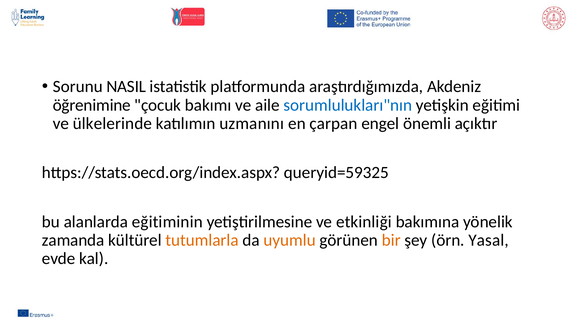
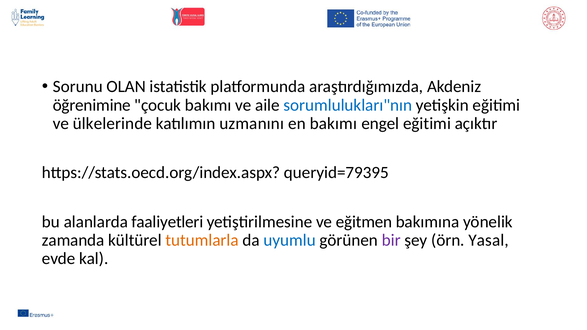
NASIL: NASIL -> OLAN (126, 87)
en çarpan: çarpan -> bakımı (333, 124)
engel önemli: önemli -> eğitimi (427, 124)
queryid=59325: queryid=59325 -> queryid=79395 (336, 173)
eğitiminin: eğitiminin -> faaliyetleri (167, 222)
etkinliği: etkinliği -> eğitmen (364, 222)
uyumlu colour: orange -> blue (290, 240)
bir colour: orange -> purple (391, 240)
